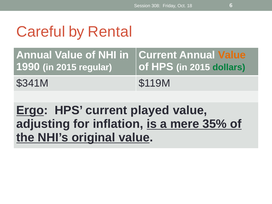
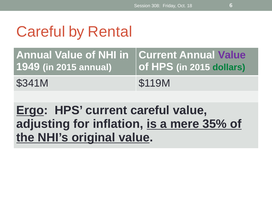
Value colour: orange -> purple (232, 55)
1990: 1990 -> 1949 (28, 67)
2015 regular: regular -> annual (95, 67)
current played: played -> careful (150, 110)
